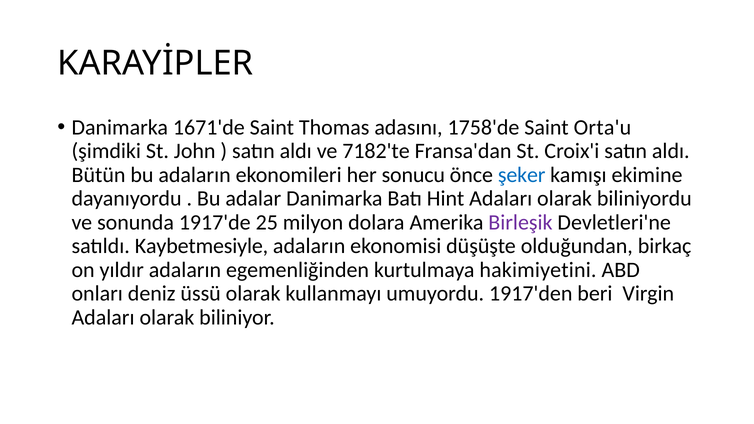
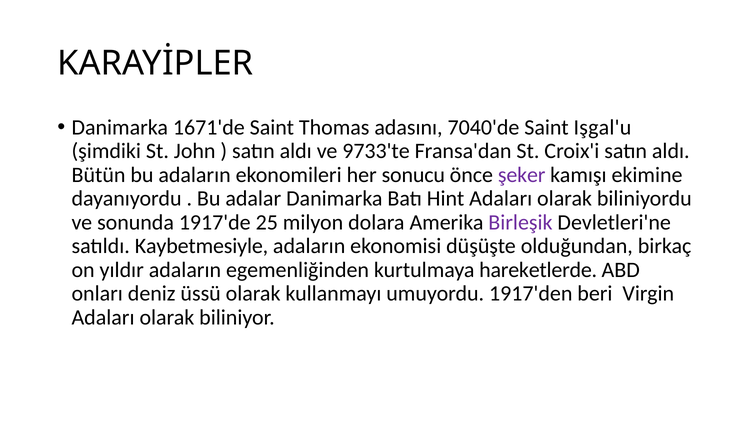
1758'de: 1758'de -> 7040'de (483, 127)
Orta'u: Orta'u -> Işgal'u (602, 127)
7182'te: 7182'te -> 9733'te (376, 151)
şeker colour: blue -> purple (522, 175)
hakimiyetini: hakimiyetini -> hareketlerde (538, 270)
